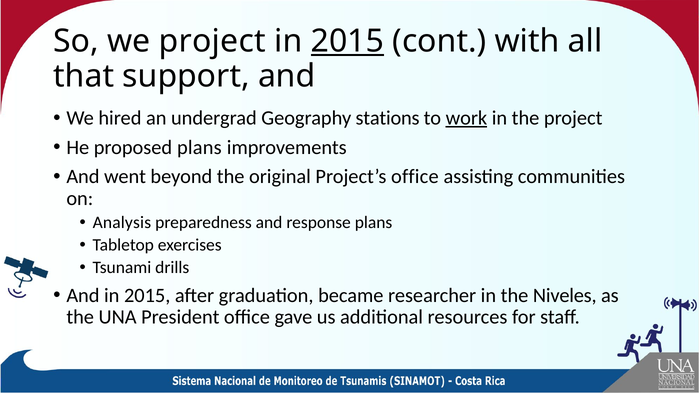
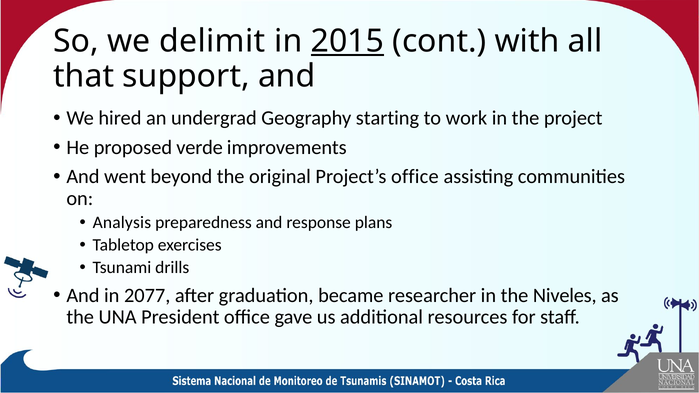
we project: project -> delimit (212, 41)
stations: stations -> starting (387, 118)
work underline: present -> none (466, 118)
proposed plans: plans -> verde (200, 147)
And in 2015: 2015 -> 2077 (147, 295)
